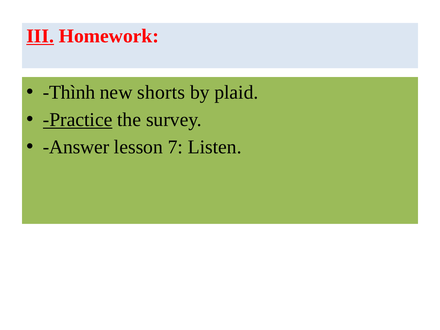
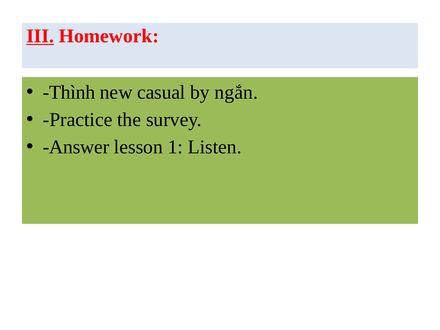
shorts: shorts -> casual (161, 92)
plaid: plaid -> ngắn (236, 92)
Practice underline: present -> none (78, 120)
7: 7 -> 1 (175, 147)
